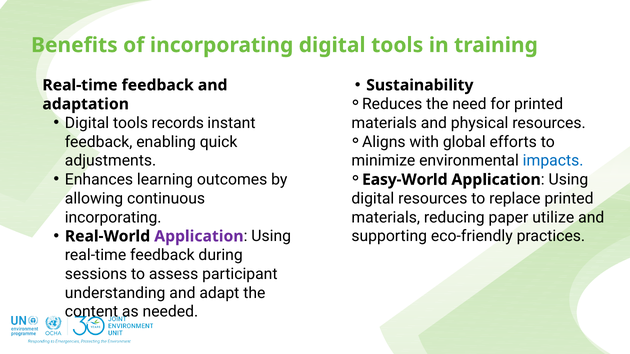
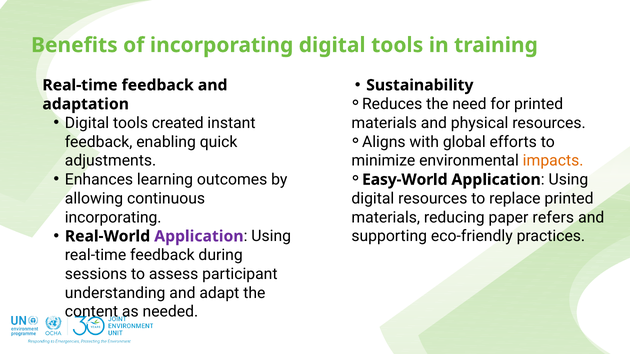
records: records -> created (178, 123)
impacts colour: blue -> orange (553, 161)
utilize: utilize -> refers (553, 218)
